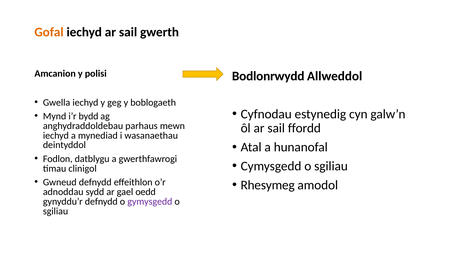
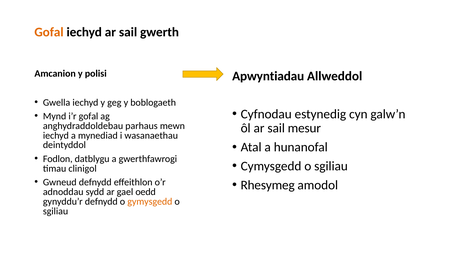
Bodlonrwydd: Bodlonrwydd -> Apwyntiadau (268, 76)
i’r bydd: bydd -> gofal (88, 116)
ffordd: ffordd -> mesur (304, 128)
gymysgedd colour: purple -> orange (150, 202)
